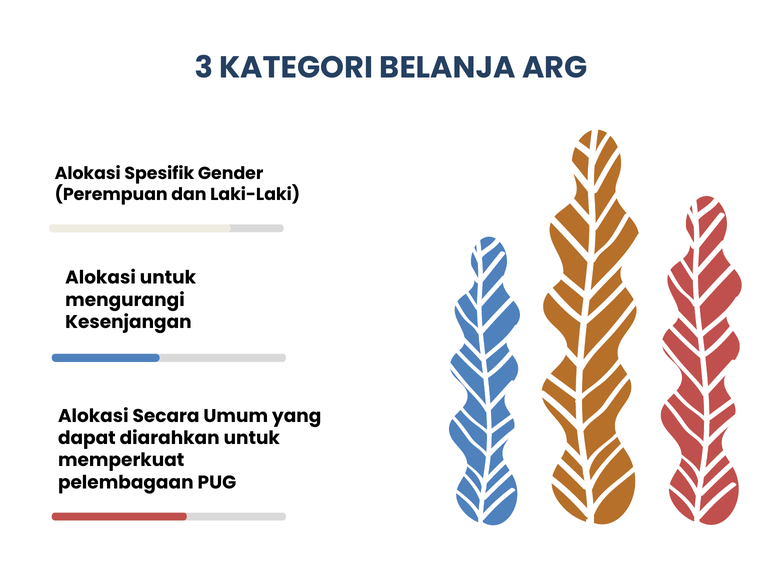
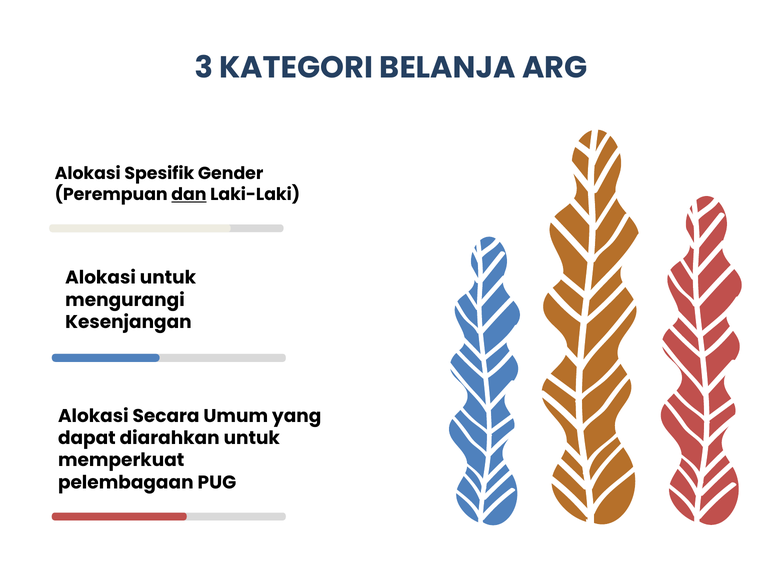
dan underline: none -> present (189, 194)
